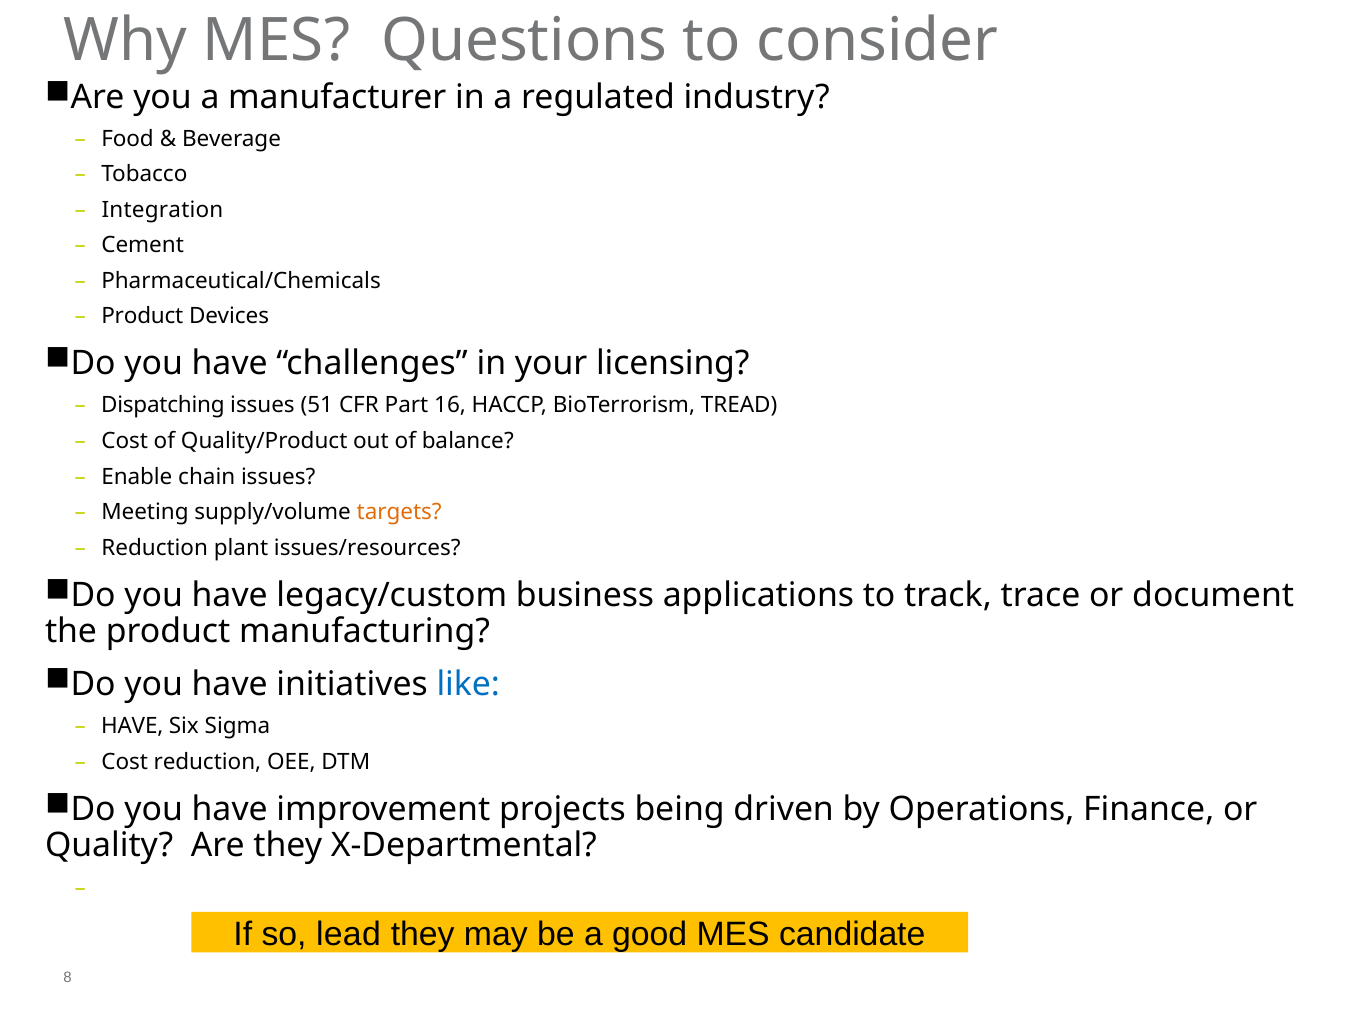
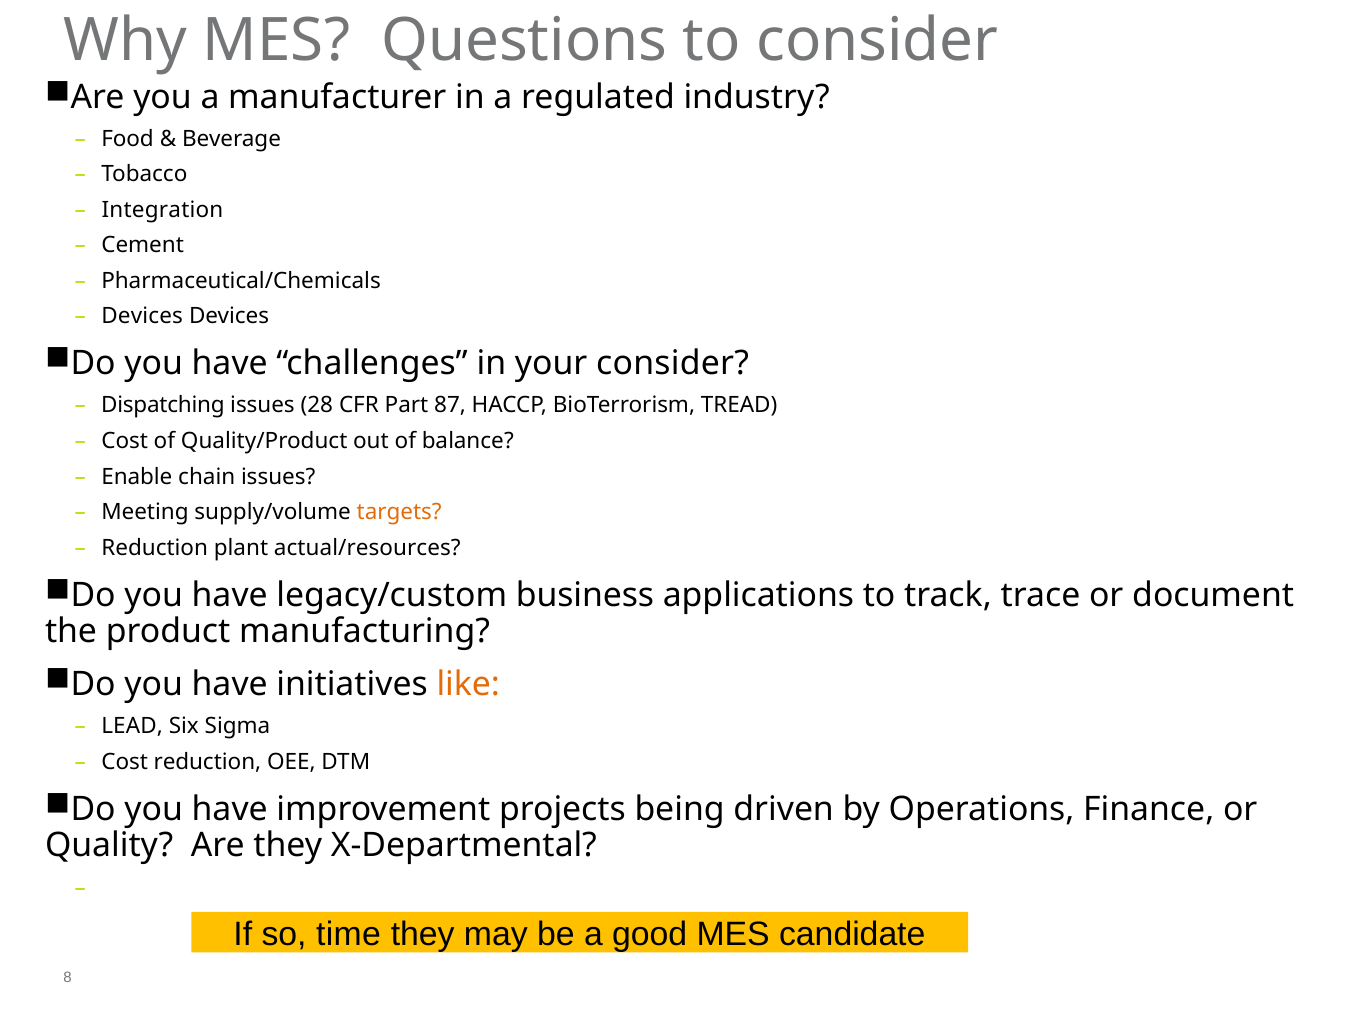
Product: Product -> Devices (142, 317)
your licensing: licensing -> consider (673, 364)
51: 51 -> 28 (317, 406)
16: 16 -> 87 (450, 406)
issues/resources: issues/resources -> actual/resources (367, 548)
like colour: blue -> orange (468, 685)
HAVE: HAVE -> LEAD (132, 727)
lead: lead -> time (348, 935)
